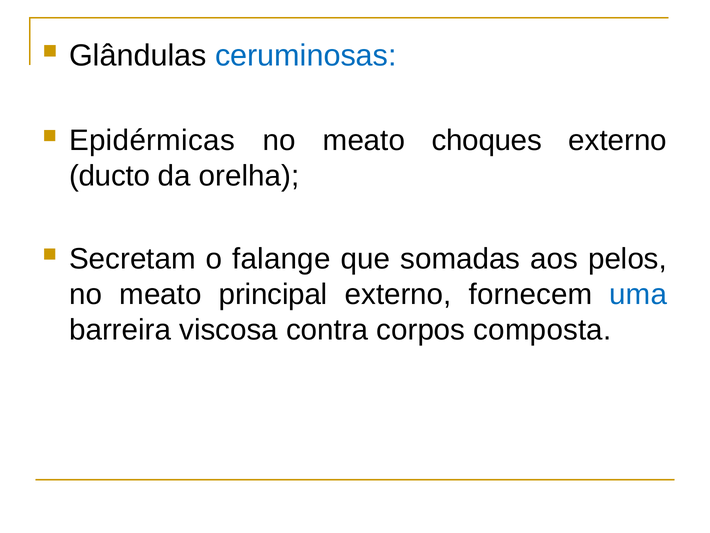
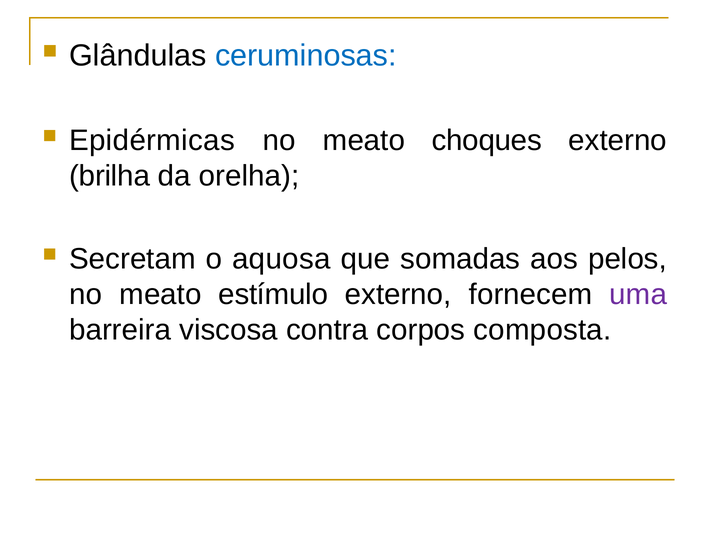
ducto: ducto -> brilha (110, 176)
falange: falange -> aquosa (281, 259)
principal: principal -> estímulo (273, 294)
uma colour: blue -> purple (638, 294)
